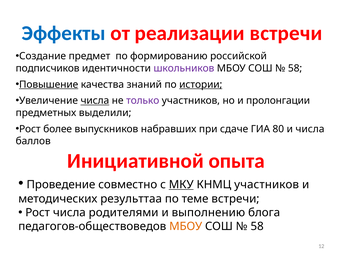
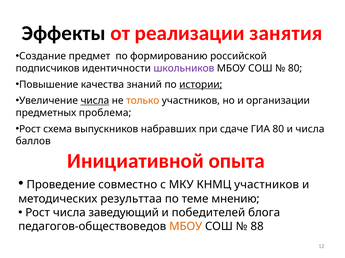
Эффекты colour: blue -> black (64, 33)
реализации встречи: встречи -> занятия (286, 33)
58: 58 -> 80 (295, 68)
Повышение underline: present -> none (49, 85)
только colour: purple -> orange (143, 101)
пролонгации: пролонгации -> организации (278, 101)
выделили: выделили -> проблема (105, 113)
более: более -> схема (58, 129)
МКУ underline: present -> none (181, 185)
теме встречи: встречи -> мнению (235, 199)
родителями: родителями -> заведующий (124, 213)
выполнению: выполнению -> победителей (208, 213)
58: 58 -> 88 (257, 227)
